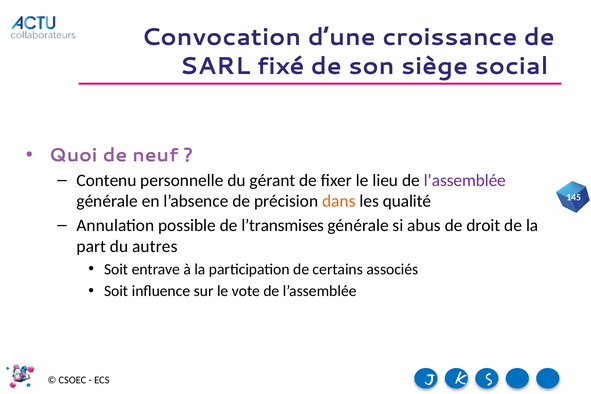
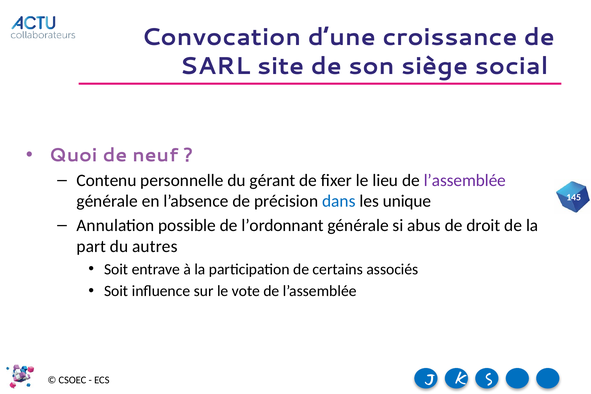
fixé: fixé -> site (281, 66)
dans colour: orange -> blue (339, 201)
qualité: qualité -> unique (407, 201)
l’transmises: l’transmises -> l’ordonnant (283, 226)
